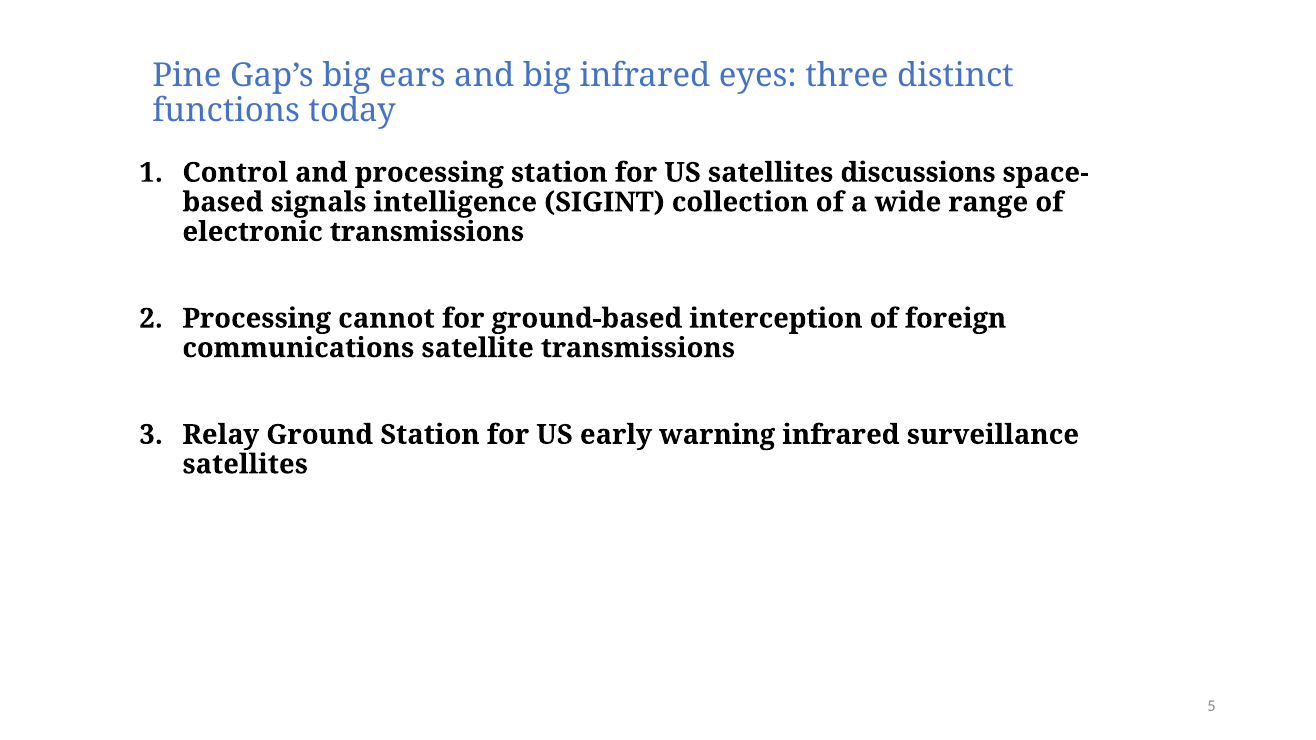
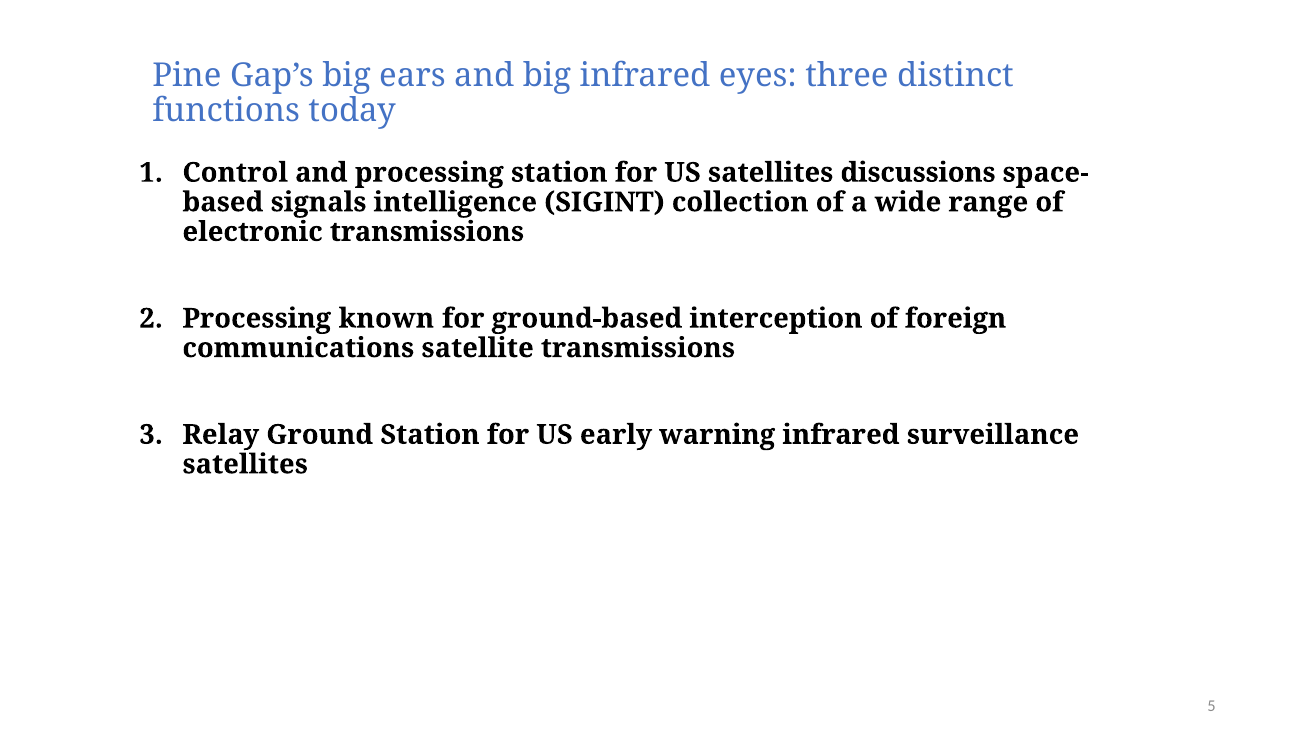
cannot: cannot -> known (386, 319)
